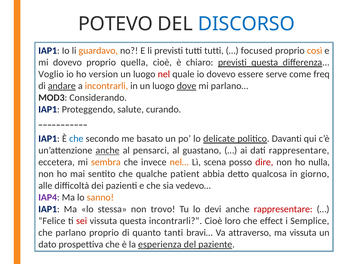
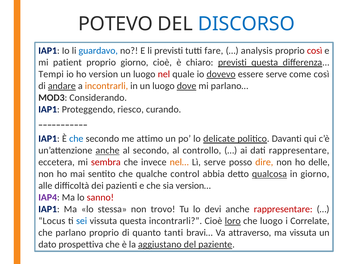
guardavo colour: orange -> blue (98, 51)
tutti tutti: tutti -> fare (214, 51)
focused: focused -> analysis (257, 51)
così colour: orange -> red (315, 51)
mi dovevo: dovevo -> patient (67, 62)
proprio quella: quella -> giorno (134, 62)
Voglio: Voglio -> Tempi (51, 74)
dovevo underline: none -> present (221, 74)
come freq: freq -> così (321, 74)
salute: salute -> riesco (131, 109)
basato: basato -> attimo (150, 139)
al pensarci: pensarci -> secondo (151, 150)
guastano: guastano -> controllo (202, 150)
sembra colour: orange -> red (106, 162)
Lì scena: scena -> serve (215, 162)
dire colour: red -> orange (264, 162)
nulla: nulla -> delle (319, 162)
patient: patient -> control (185, 174)
qualcosa underline: none -> present (269, 174)
vedevo…: vedevo… -> version… (193, 186)
sanno colour: orange -> red (100, 197)
Felice: Felice -> Locus (52, 221)
sei colour: red -> blue (82, 221)
loro underline: none -> present (233, 221)
che effect: effect -> luogo (271, 221)
Semplice: Semplice -> Correlate (310, 221)
esperienza: esperienza -> aggiustano (160, 244)
